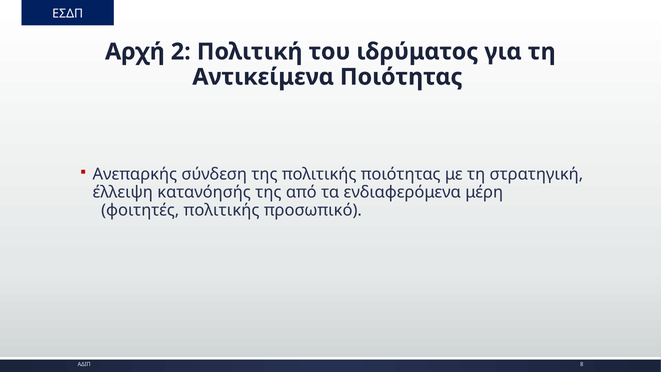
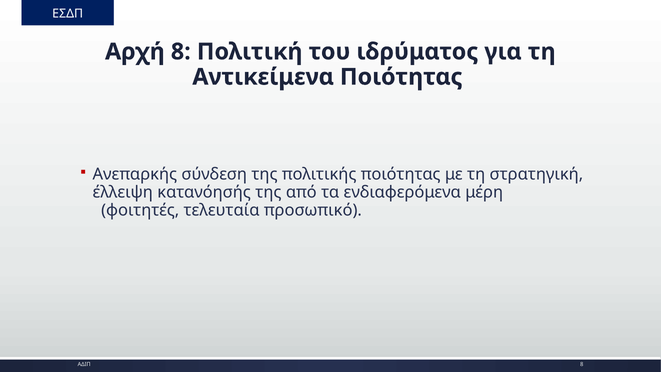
Αρχή 2: 2 -> 8 (181, 52)
φοιτητές πολιτικής: πολιτικής -> τελευταία (222, 210)
